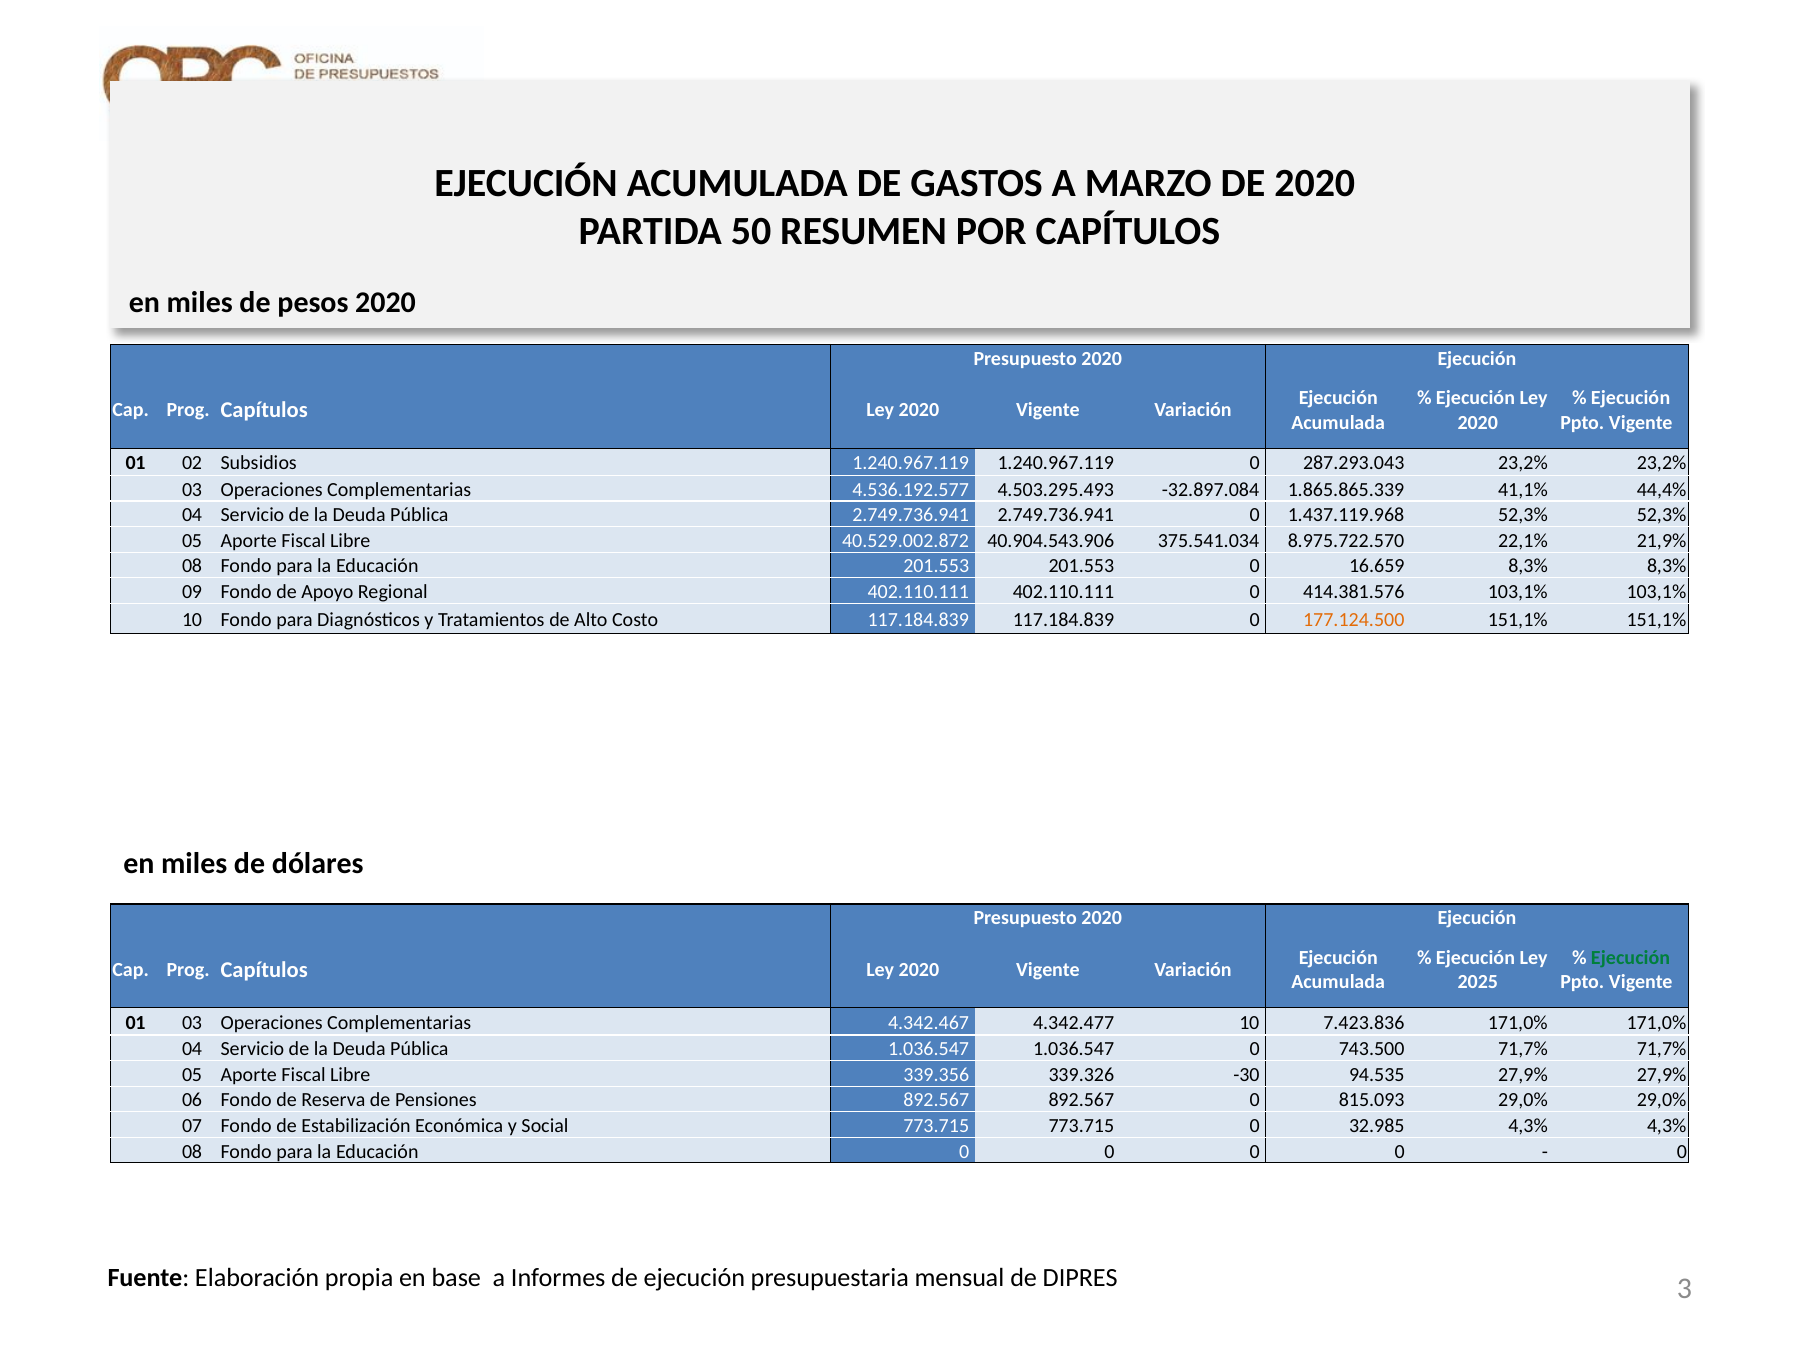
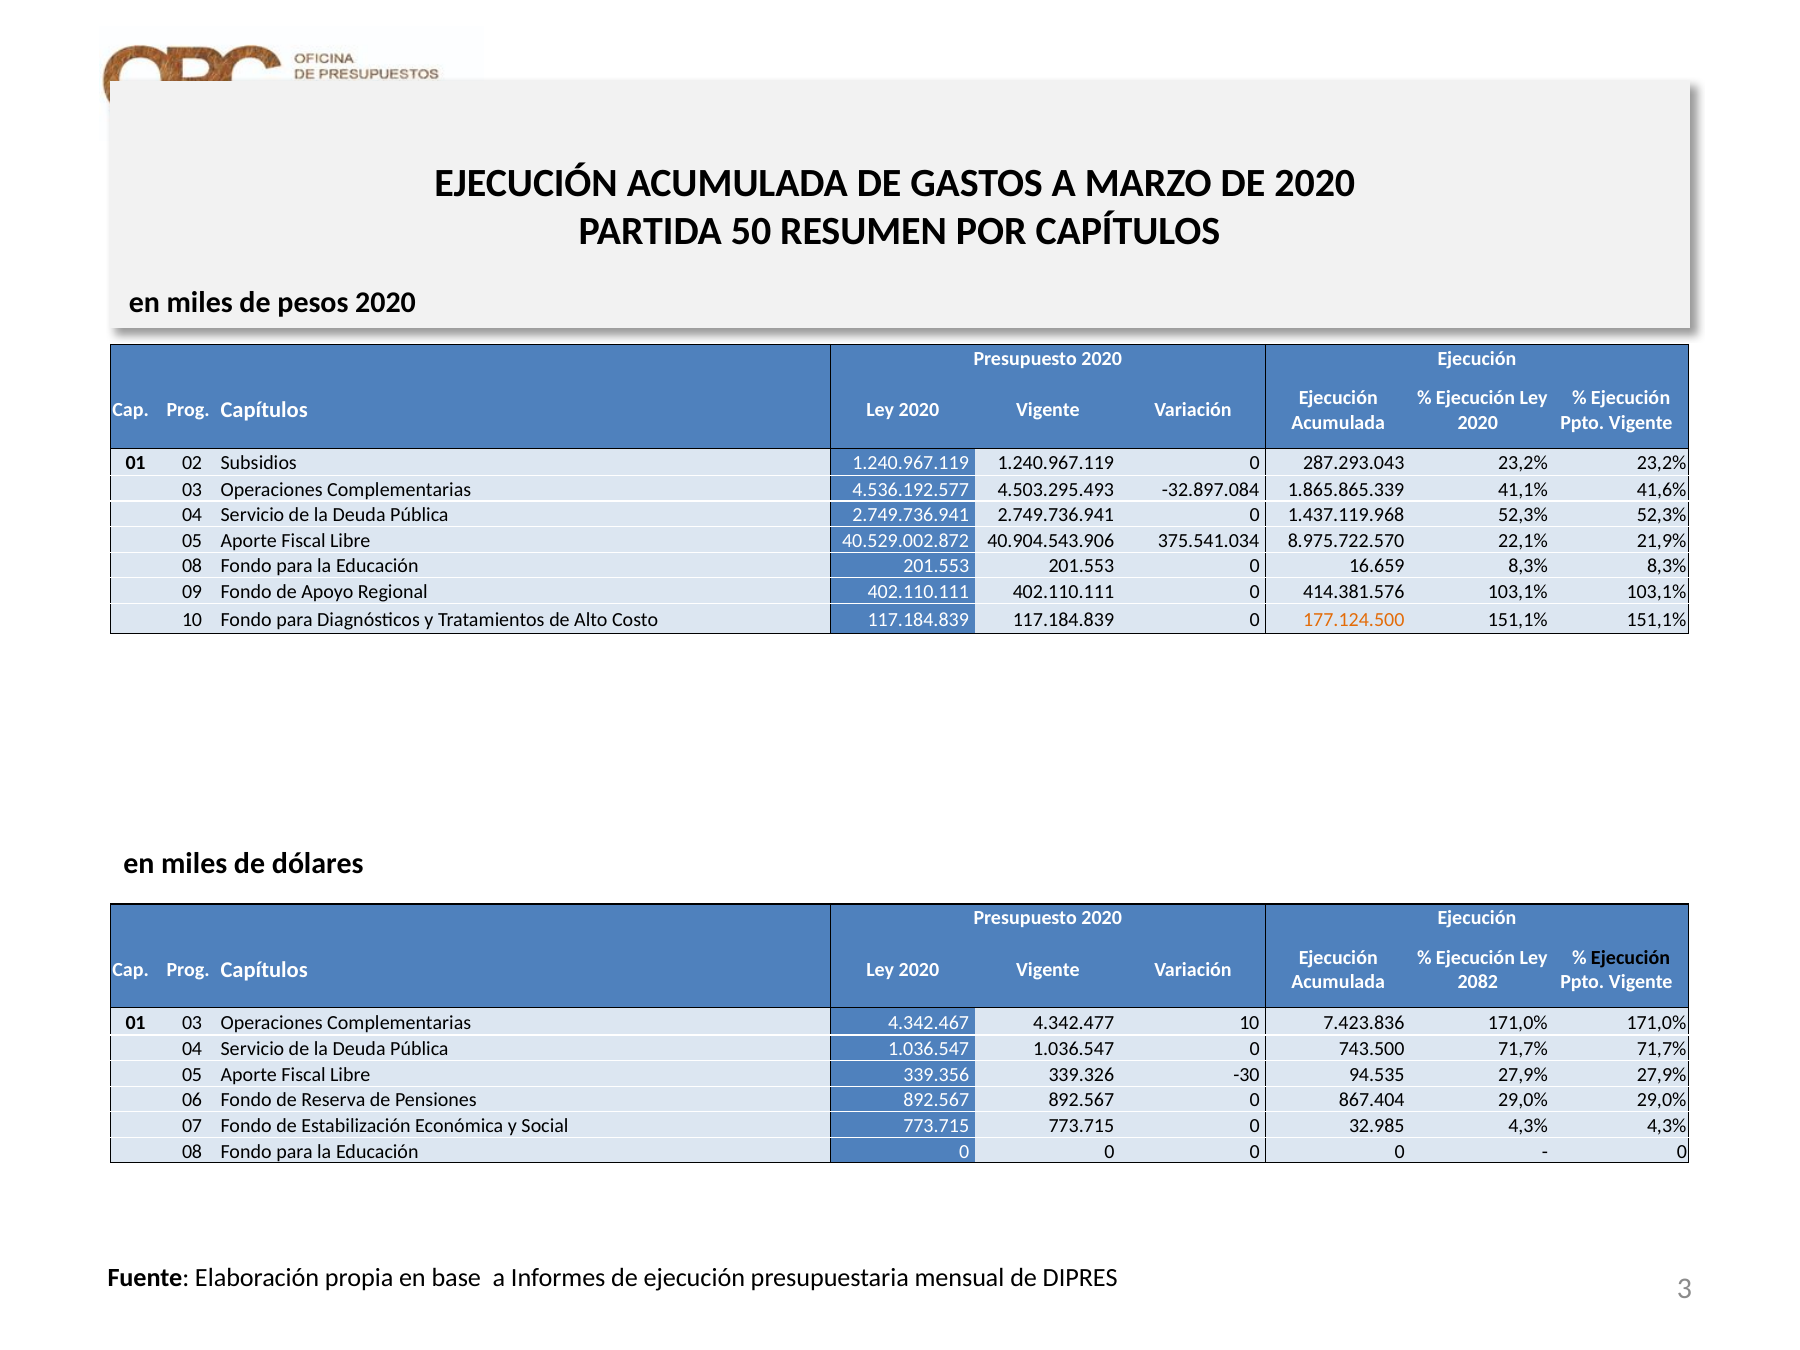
44,4%: 44,4% -> 41,6% (1662, 489)
Ejecución colour: green -> black (1631, 957)
2025: 2025 -> 2082 (1478, 982)
815.093: 815.093 -> 867.404 (1372, 1100)
